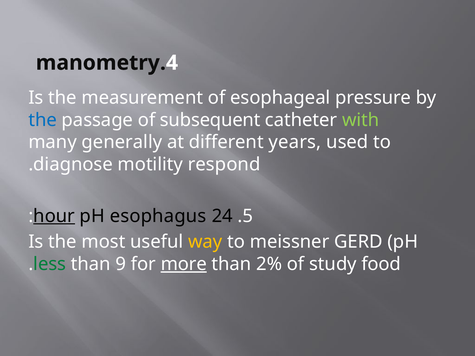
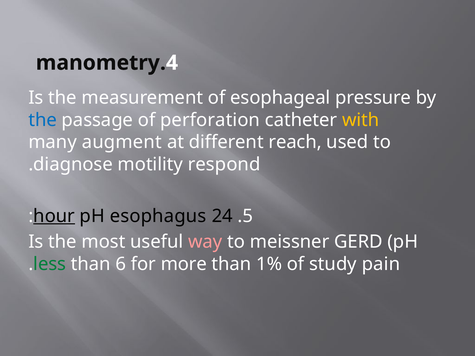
subsequent: subsequent -> perforation (210, 120)
with colour: light green -> yellow (361, 120)
generally: generally -> augment (122, 142)
years: years -> reach (295, 142)
way colour: yellow -> pink (205, 242)
9: 9 -> 6 (121, 264)
more underline: present -> none (184, 264)
2%: 2% -> 1% (269, 264)
food: food -> pain (381, 264)
